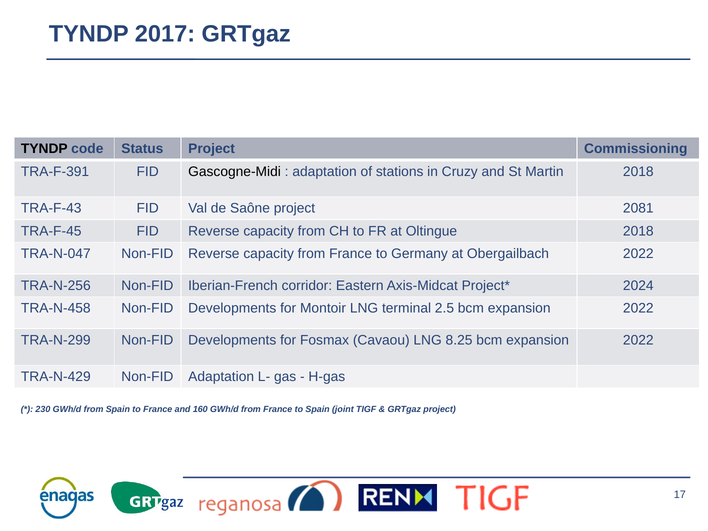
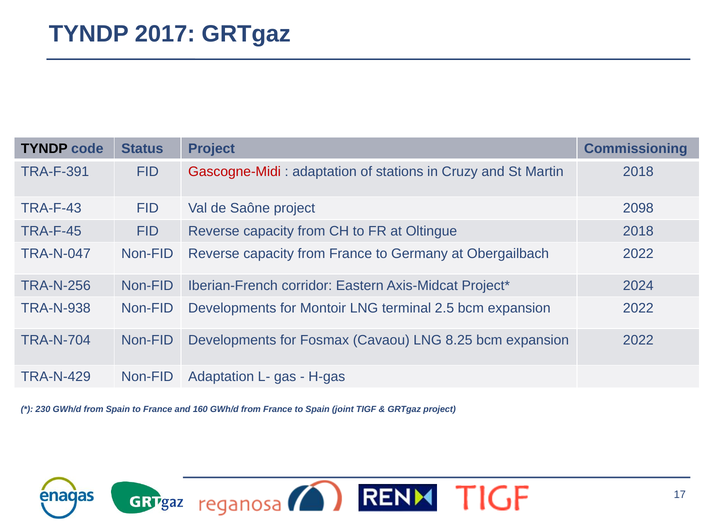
Gascogne-Midi colour: black -> red (235, 171)
2081: 2081 -> 2098 (638, 208)
TRA-N-458: TRA-N-458 -> TRA-N-938 (56, 308)
TRA-N-299: TRA-N-299 -> TRA-N-704 (56, 340)
